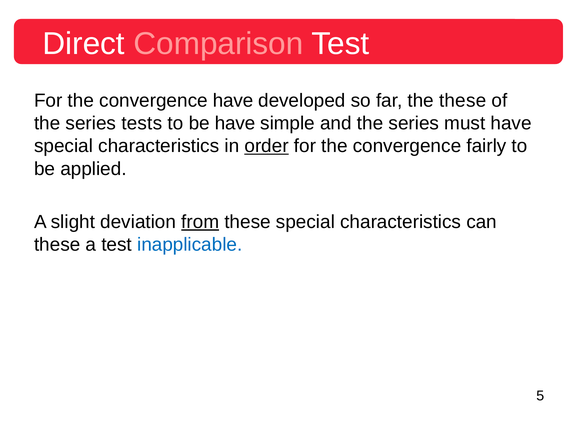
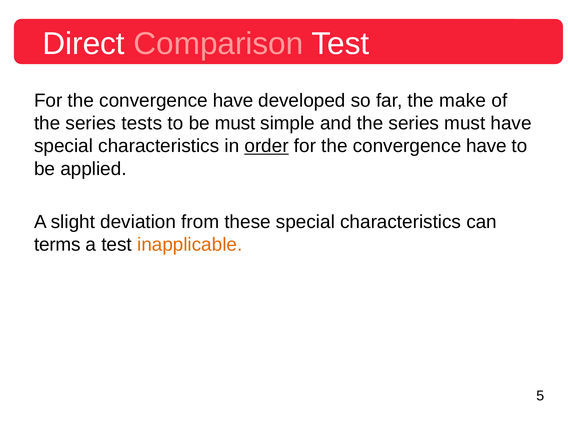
the these: these -> make (463, 101)
be have: have -> must (235, 123)
fairly: fairly -> have (487, 146)
from underline: present -> none (200, 222)
these: these -> terms (57, 245)
inapplicable colour: blue -> orange (190, 245)
